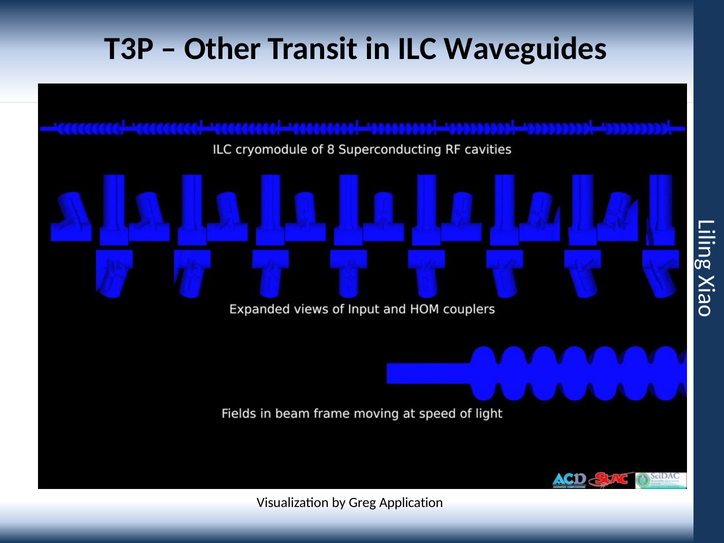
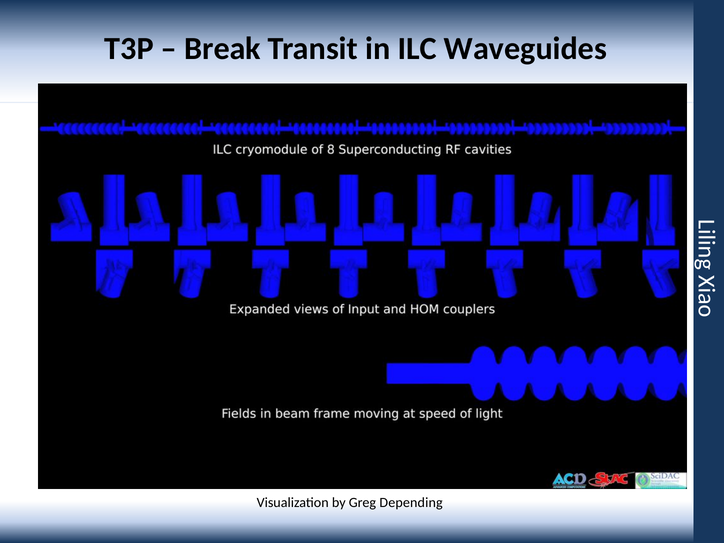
Other: Other -> Break (223, 48)
Application: Application -> Depending (411, 502)
